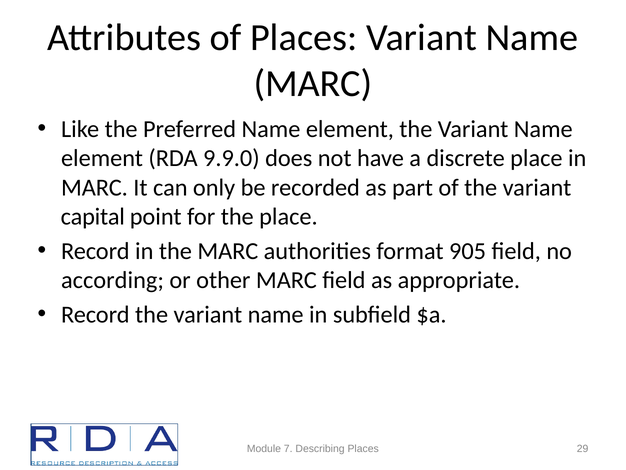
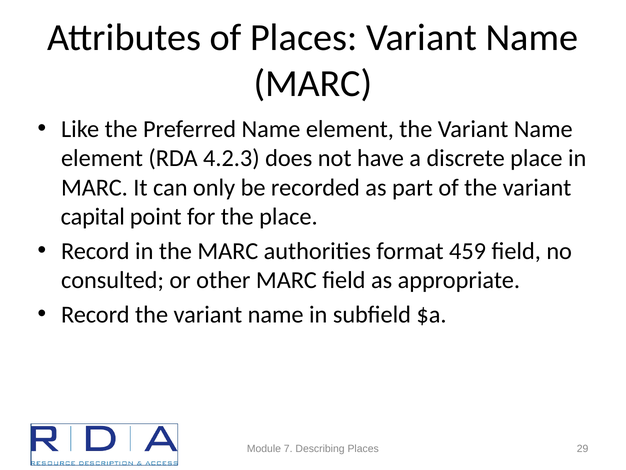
9.9.0: 9.9.0 -> 4.2.3 (231, 158)
905: 905 -> 459 (468, 251)
according: according -> consulted (113, 280)
